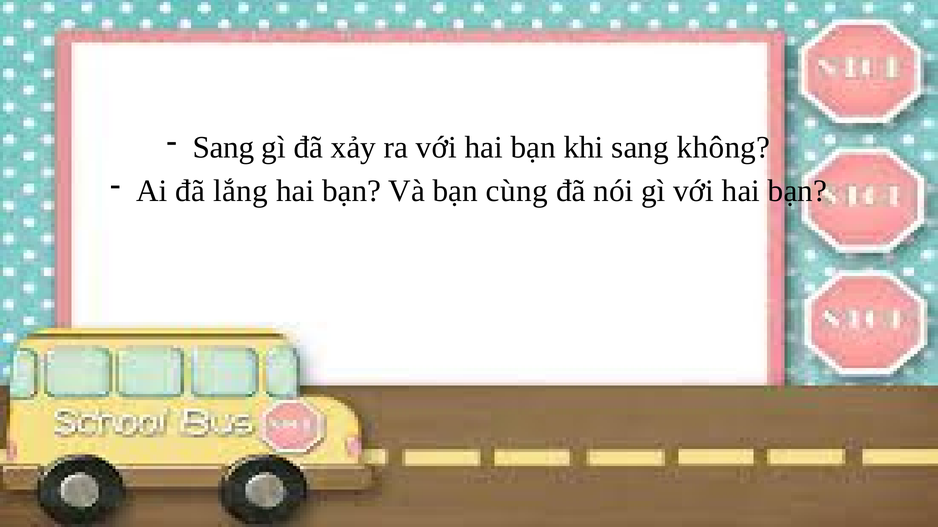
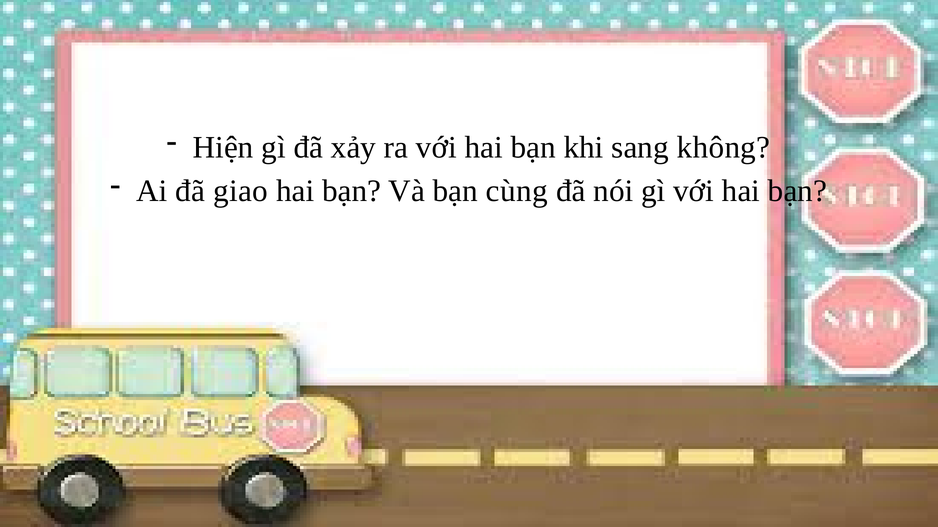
Sang: Sang -> Hiện (223, 148)
lắng: lắng -> giao (240, 191)
